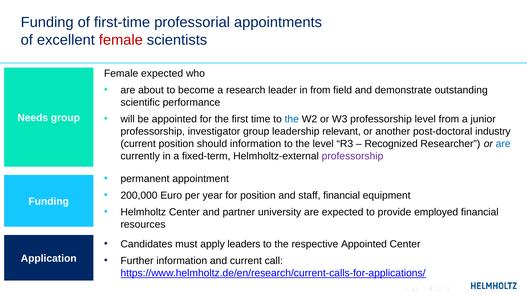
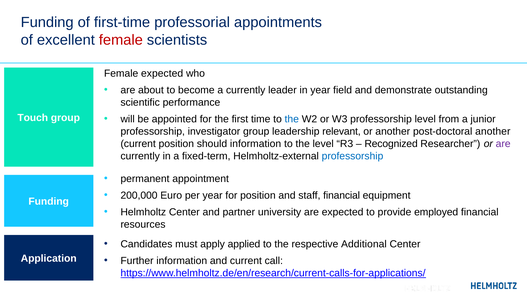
a research: research -> currently (246, 90)
in from: from -> year (320, 90)
Needs: Needs -> Touch (33, 118)
post-doctoral industry: industry -> another (493, 132)
are colour: blue -> purple (503, 144)
professorship colour: purple -> blue (353, 156)
leaders: leaders -> applied (244, 244)
respective Appointed: Appointed -> Additional (364, 244)
